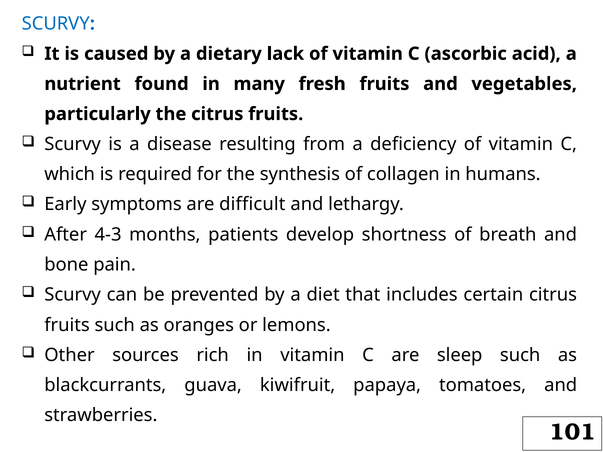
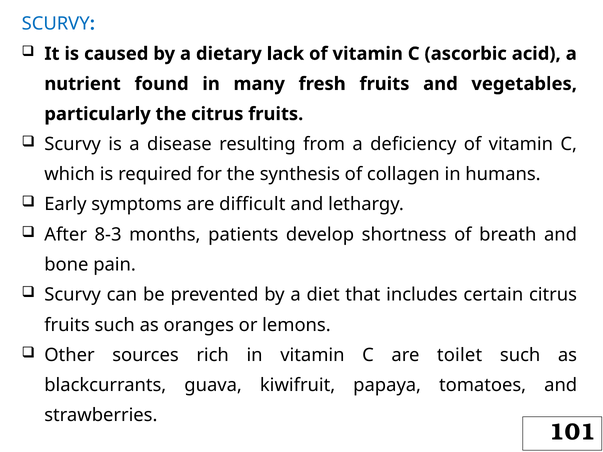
4-3: 4-3 -> 8-3 (108, 235)
sleep: sleep -> toilet (460, 355)
